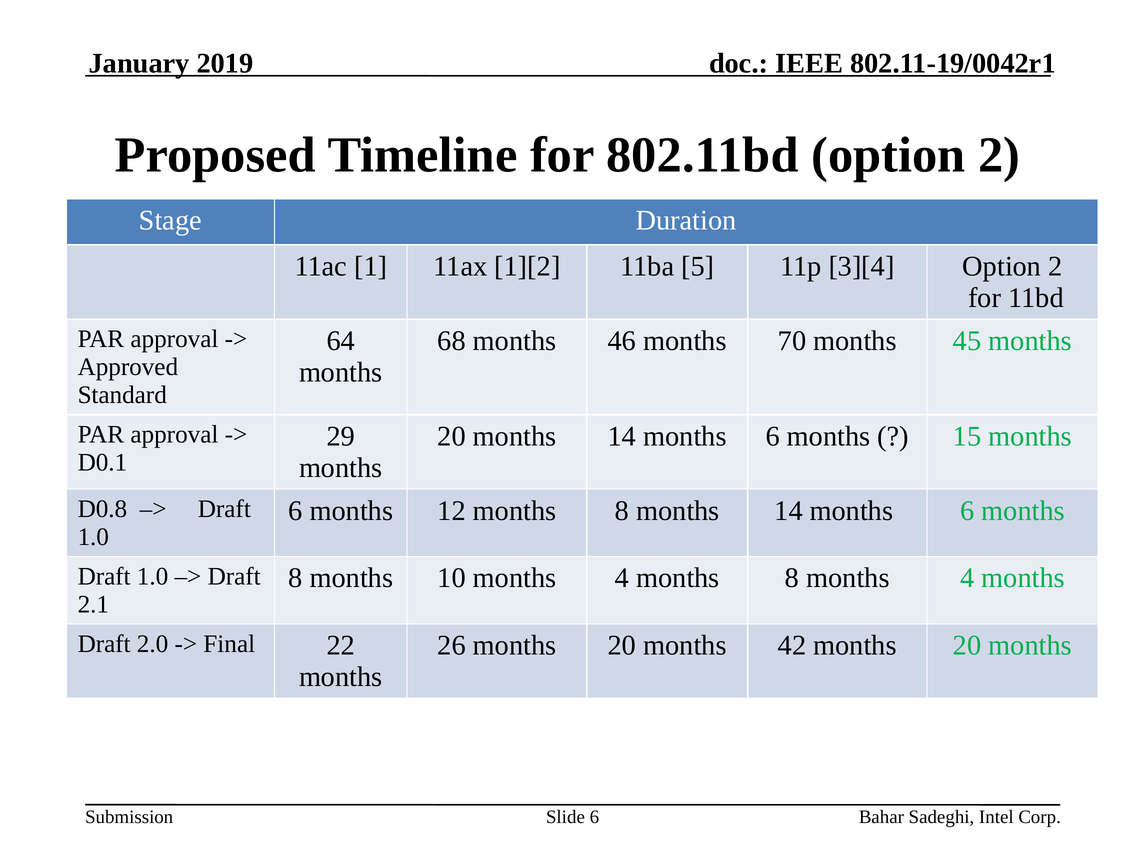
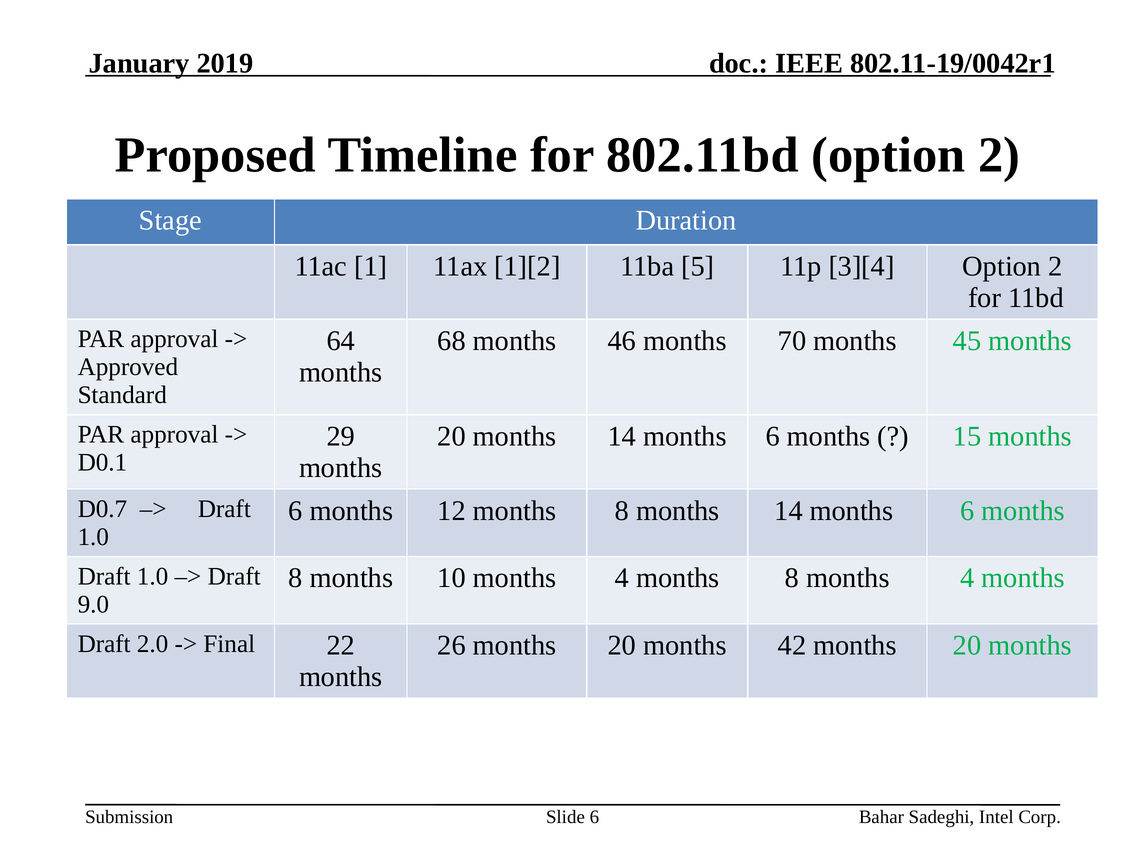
D0.8: D0.8 -> D0.7 (102, 509)
2.1: 2.1 -> 9.0 (93, 604)
